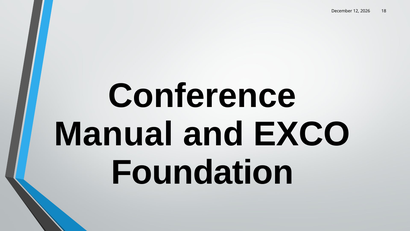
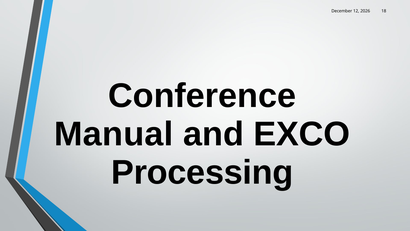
Foundation: Foundation -> Processing (202, 172)
